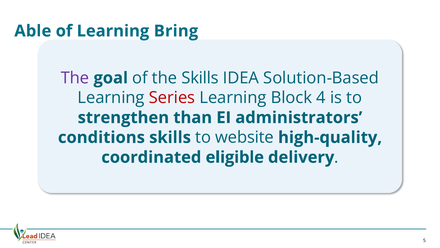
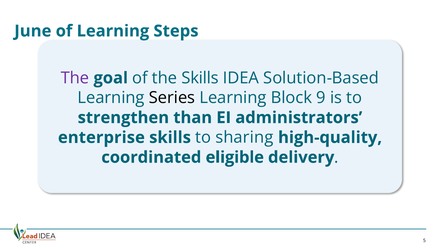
Able: Able -> June (33, 31)
Bring: Bring -> Steps (176, 31)
Series colour: red -> black (172, 98)
4: 4 -> 9 (321, 98)
conditions: conditions -> enterprise (101, 137)
website: website -> sharing (244, 137)
